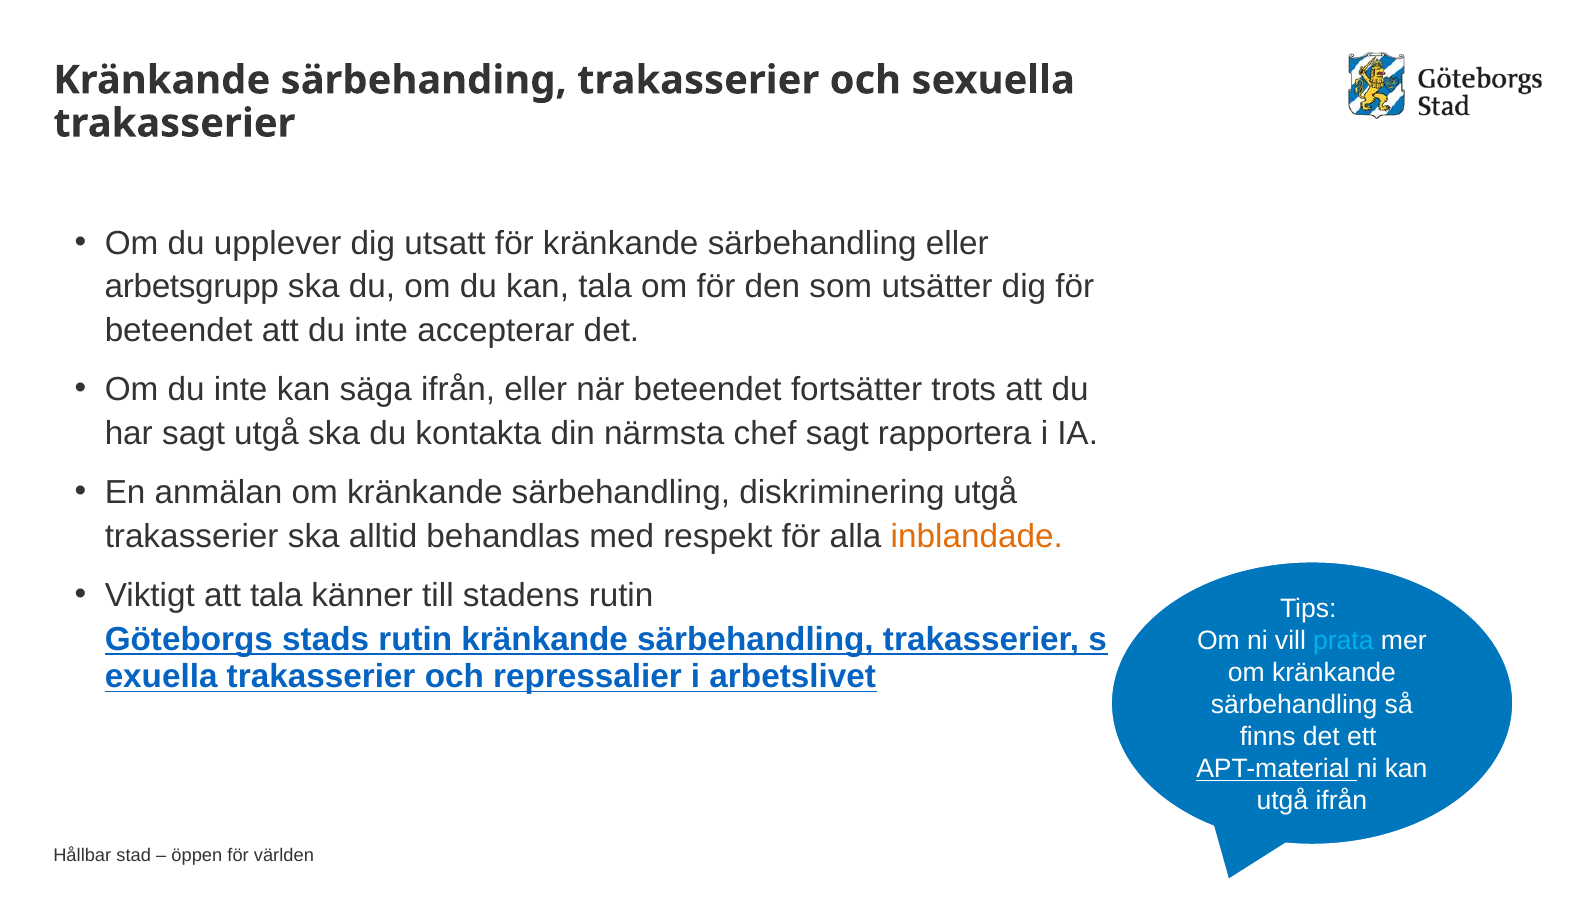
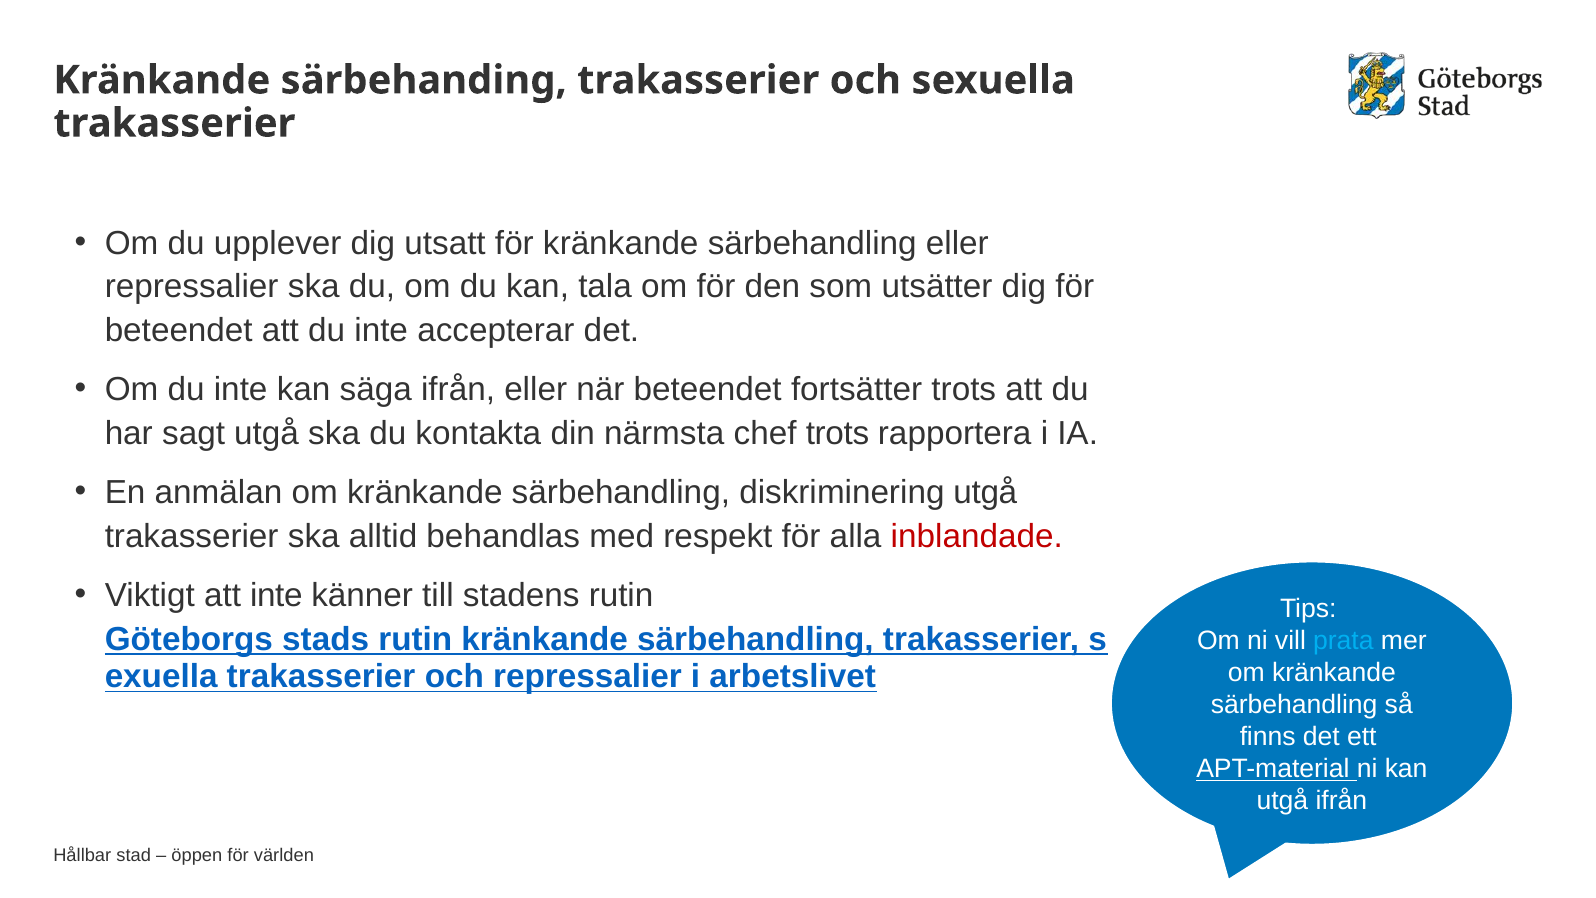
arbetsgrupp: arbetsgrupp -> repressalier (192, 287)
chef sagt: sagt -> trots (838, 434)
inblandade colour: orange -> red (977, 536)
att tala: tala -> inte (276, 595)
